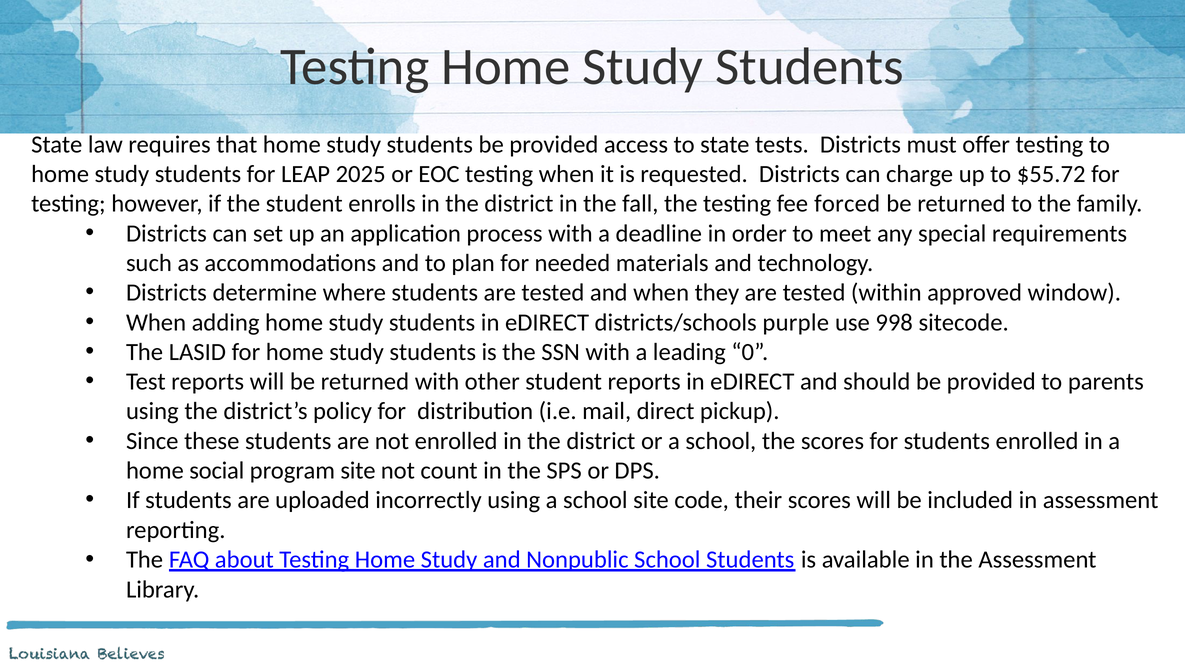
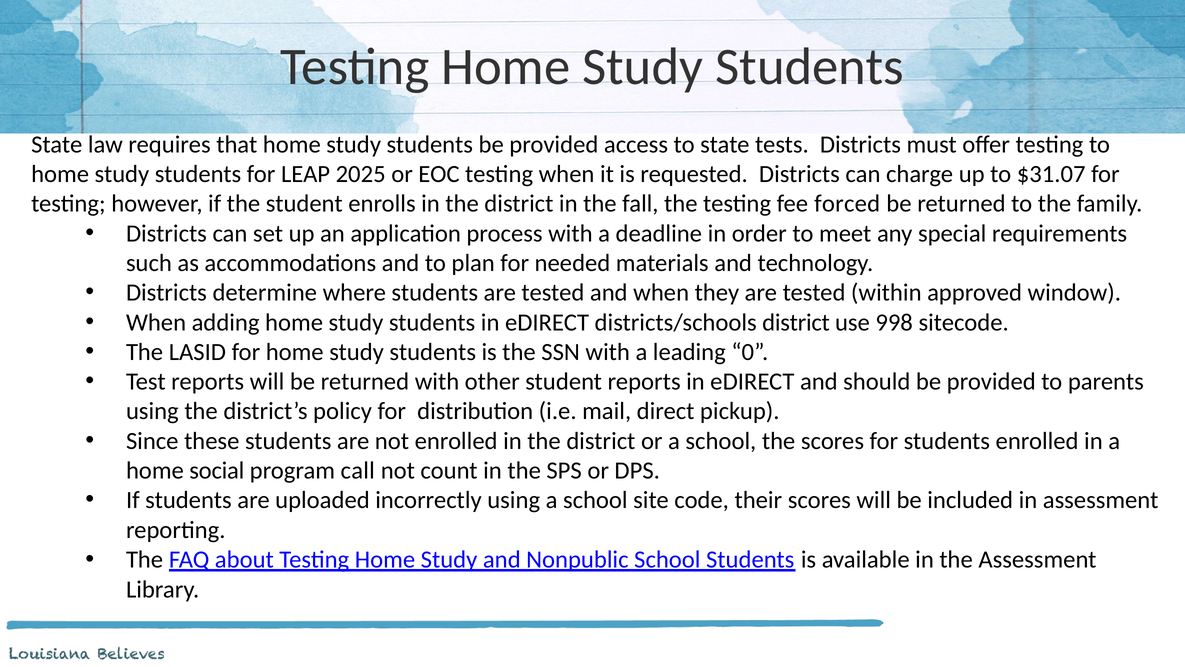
$55.72: $55.72 -> $31.07 (1051, 174)
districts/schools purple: purple -> district (796, 322)
program site: site -> call (358, 470)
